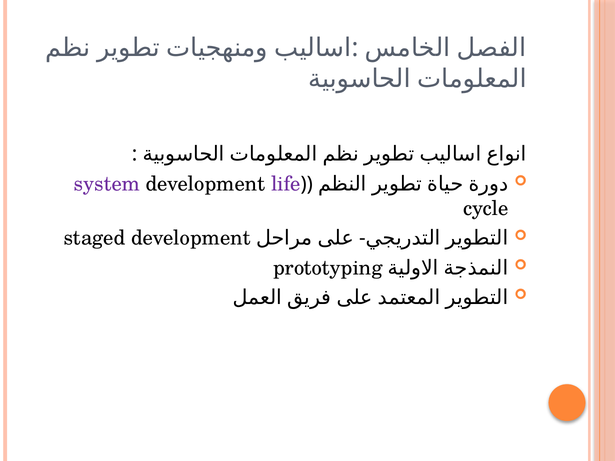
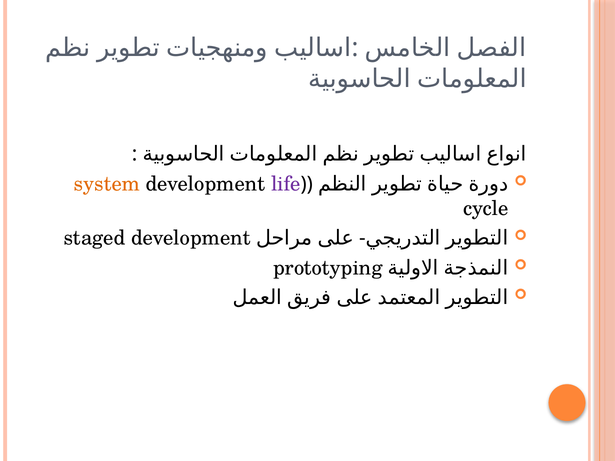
system colour: purple -> orange (107, 184)
